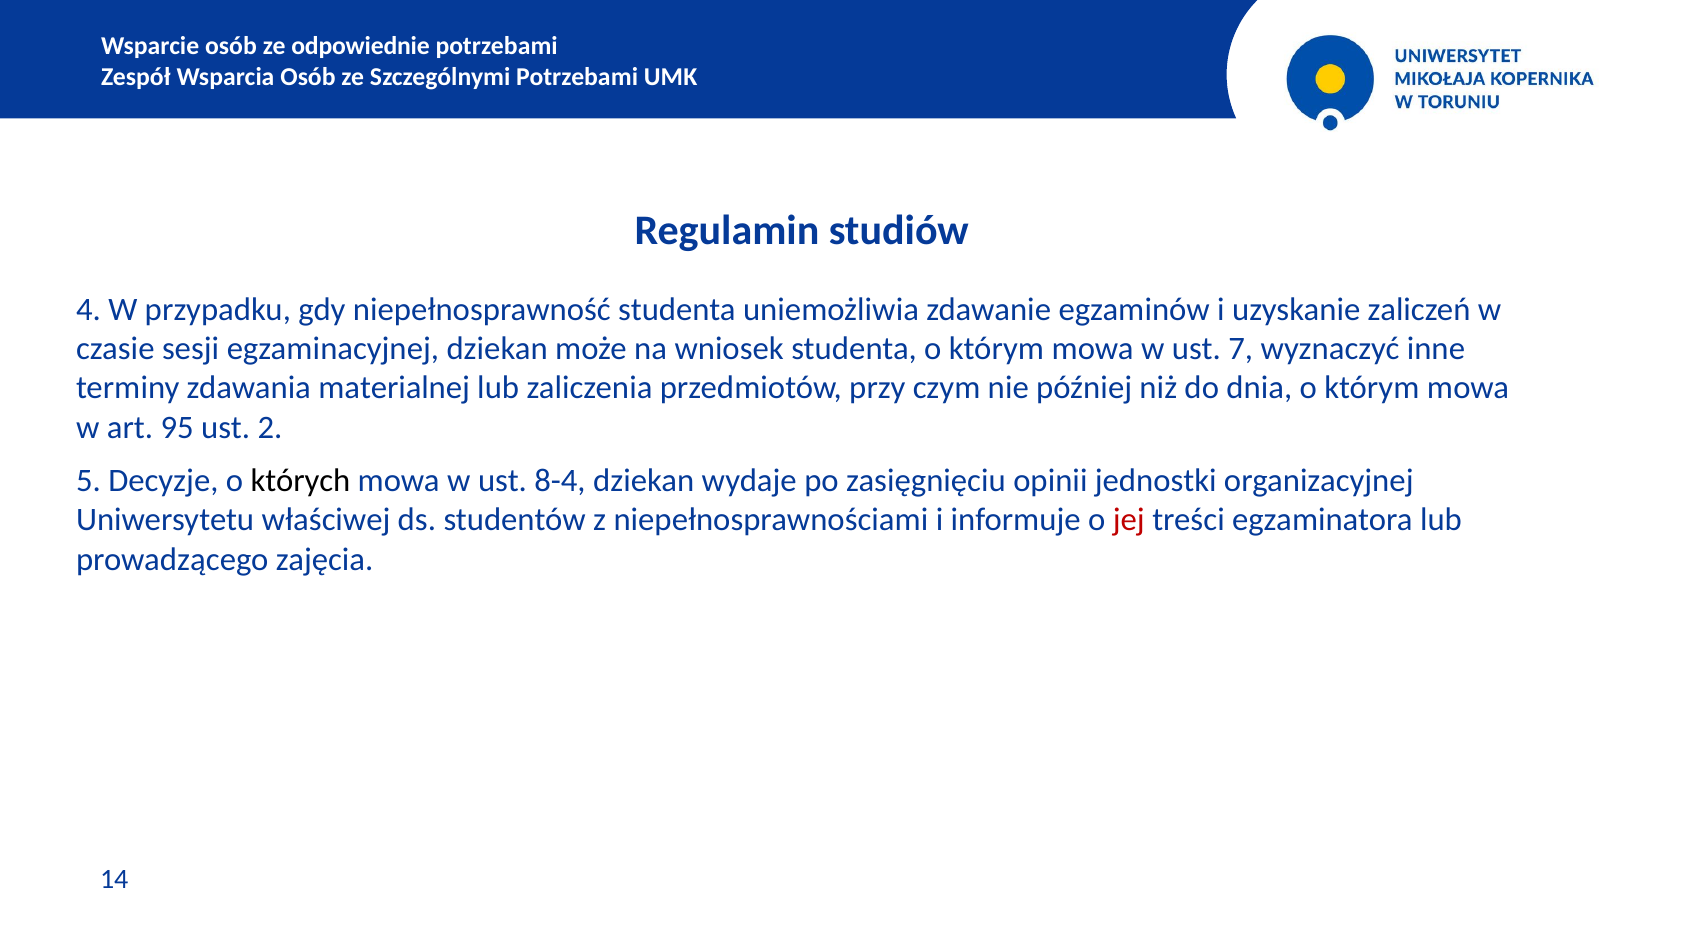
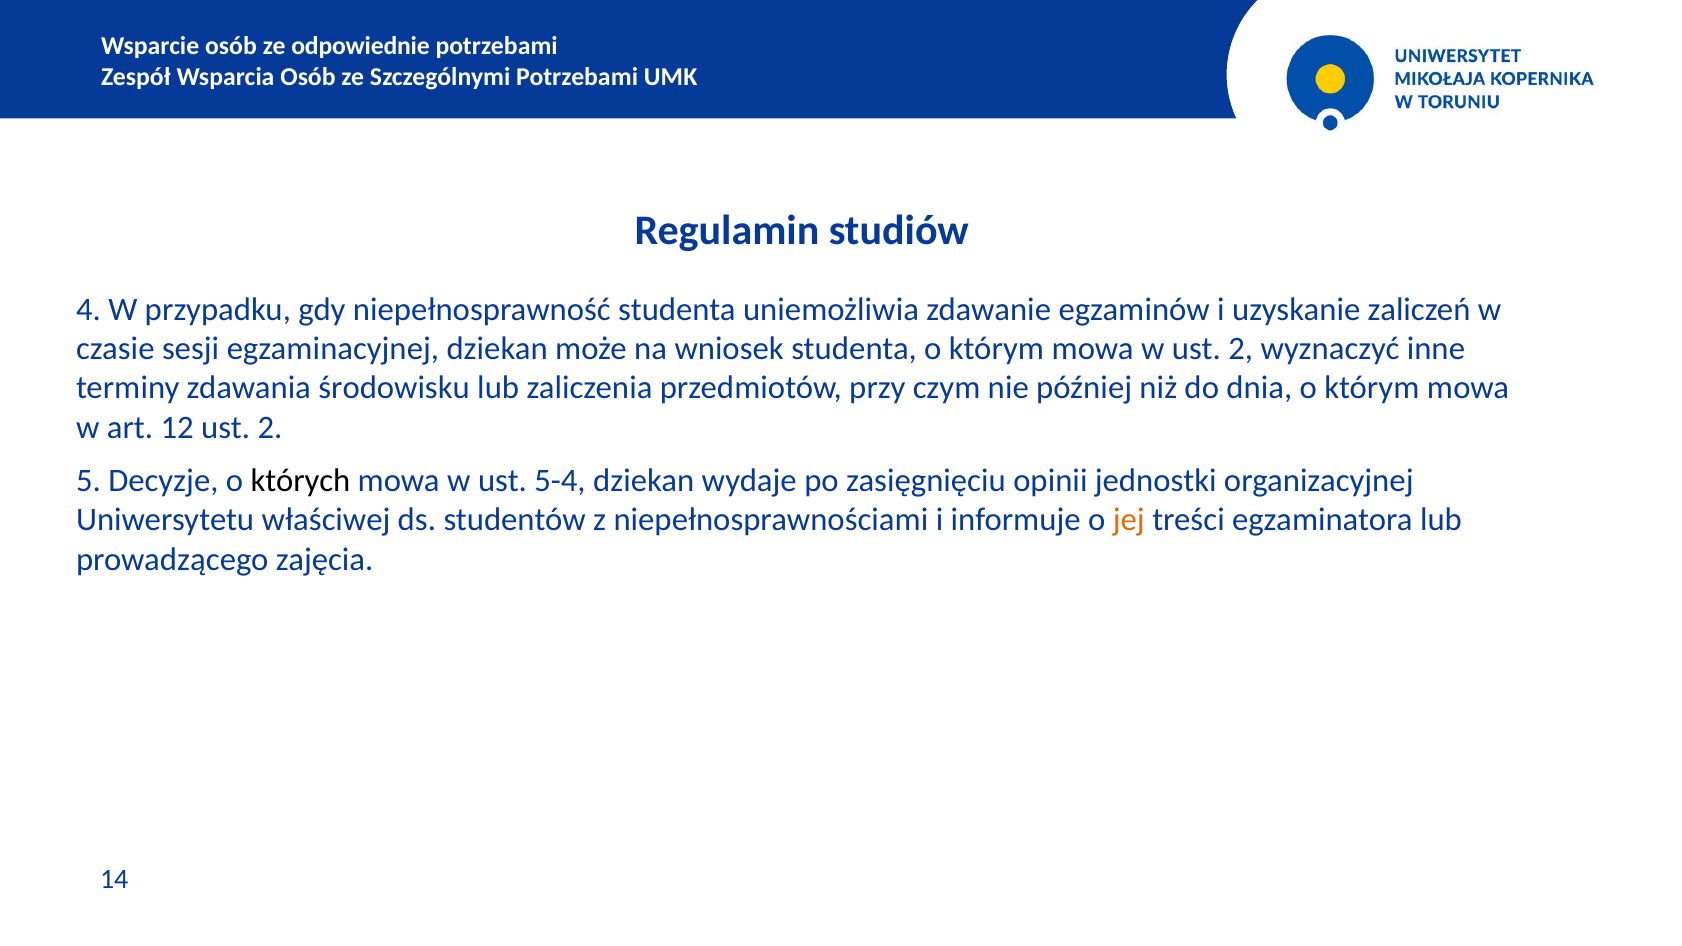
w ust 7: 7 -> 2 (1241, 349)
materialnej: materialnej -> środowisku (394, 388)
95: 95 -> 12 (177, 428)
8-4: 8-4 -> 5-4 (560, 481)
jej colour: red -> orange (1129, 520)
